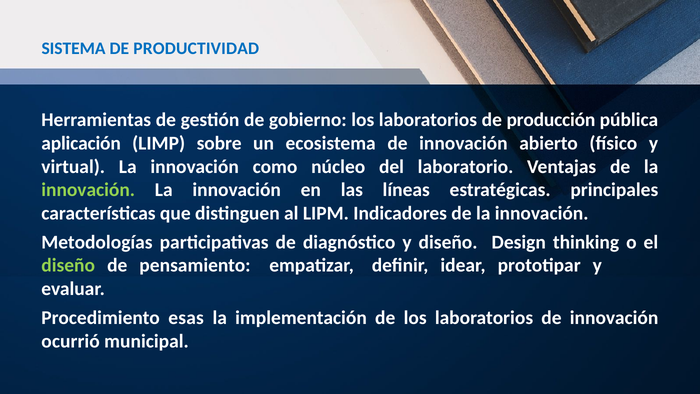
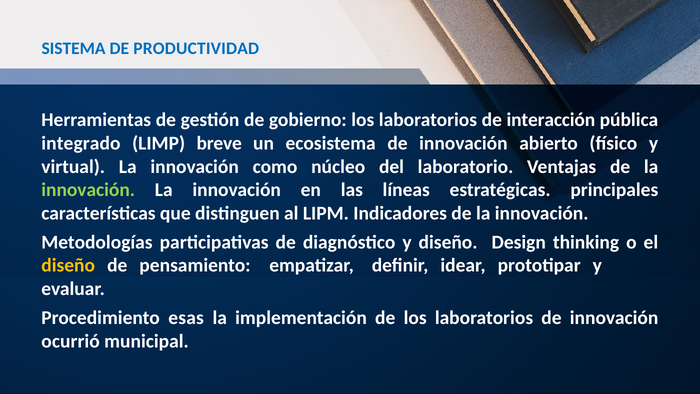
producción: producción -> interacción (551, 120)
aplicación: aplicación -> integrado (81, 143)
sobre: sobre -> breve (219, 143)
diseño colour: light green -> yellow (68, 265)
